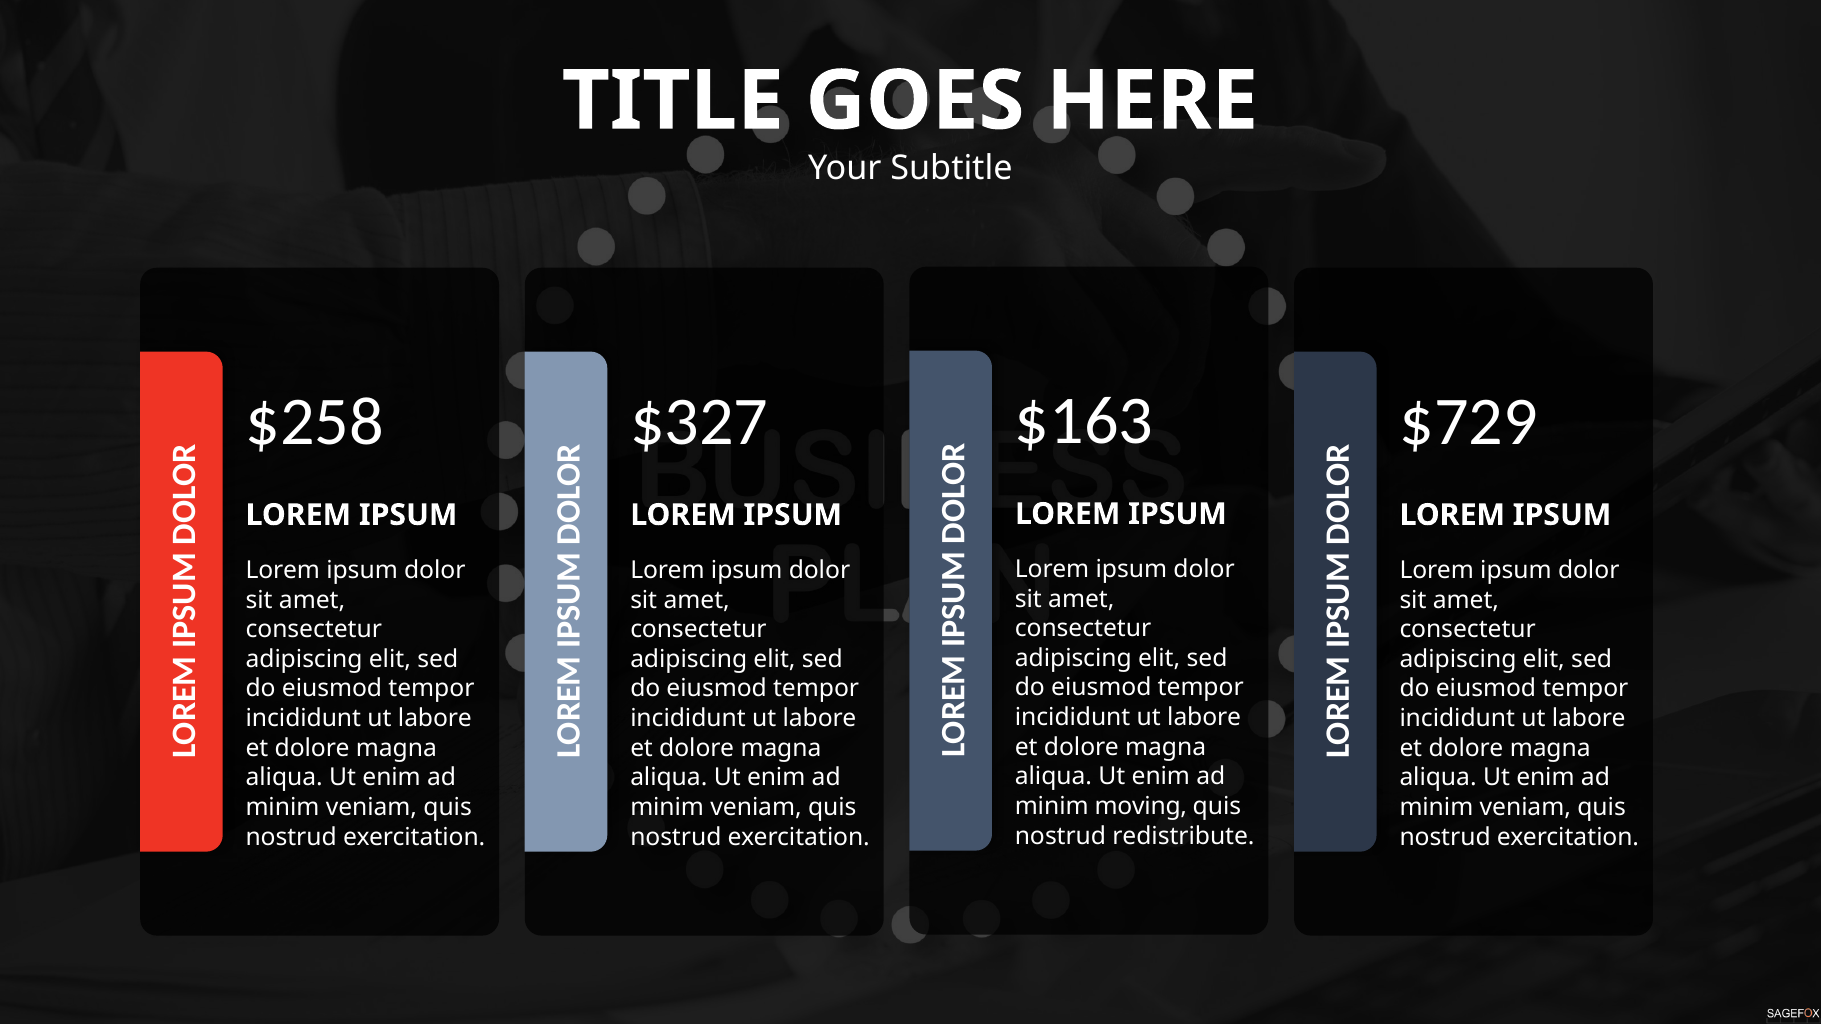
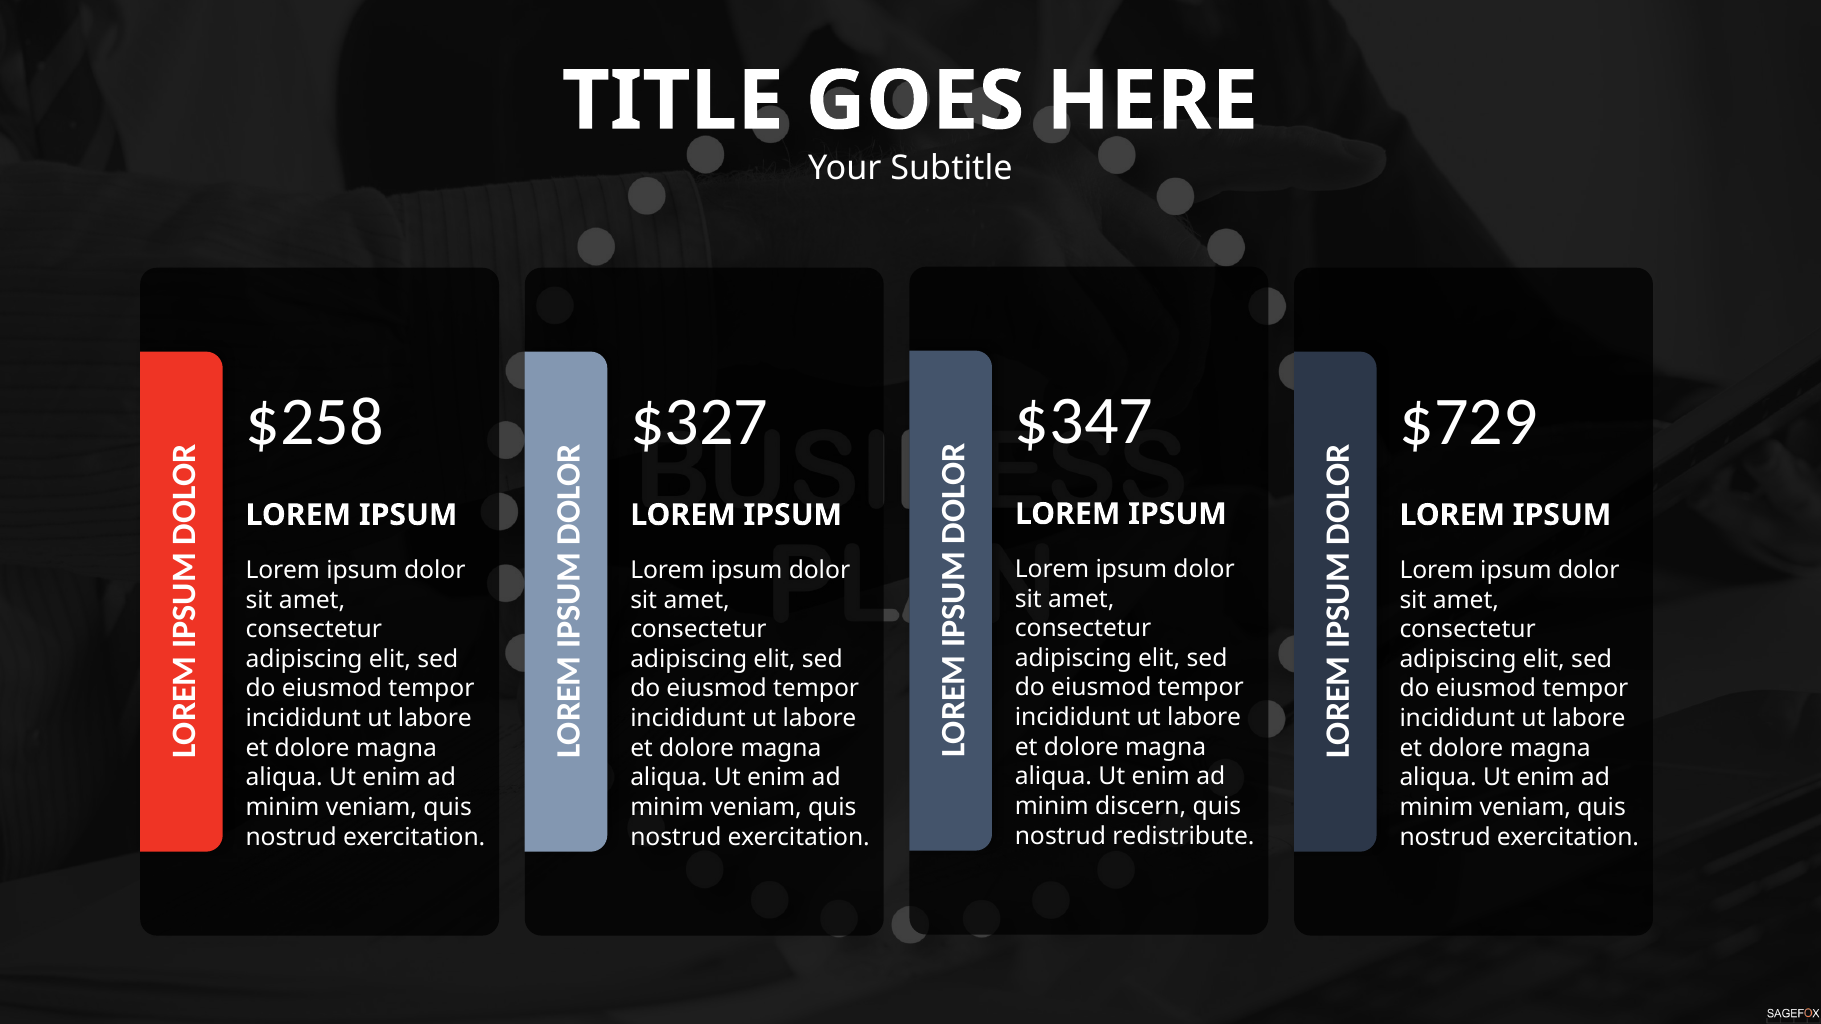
$163: $163 -> $347 (1084, 421)
moving: moving -> discern (1141, 807)
